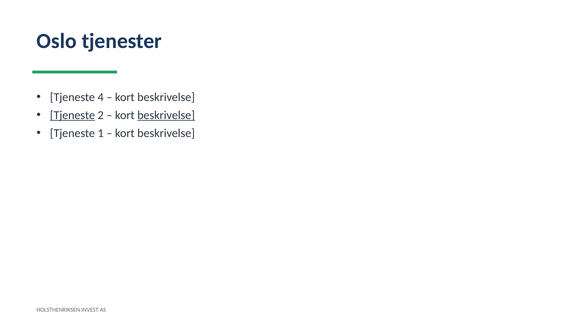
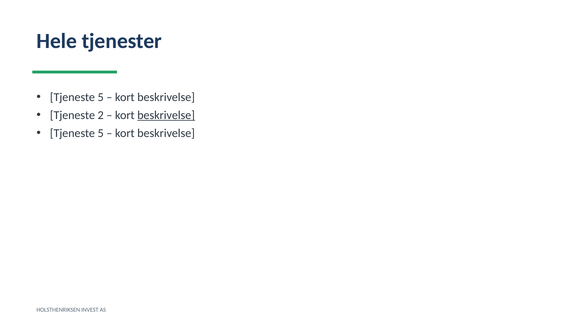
Oslo: Oslo -> Hele (57, 41)
4: 4 -> 5 (101, 97)
Tjeneste underline: present -> none (72, 115)
1: 1 -> 5 (101, 133)
